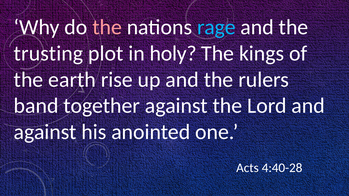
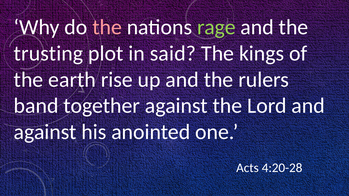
rage colour: light blue -> light green (216, 27)
holy: holy -> said (173, 54)
4:40-28: 4:40-28 -> 4:20-28 (282, 168)
